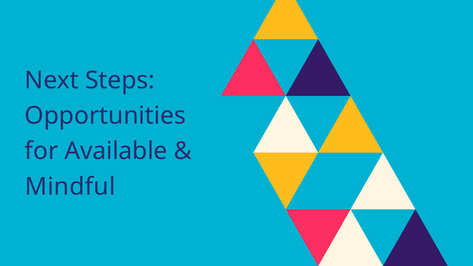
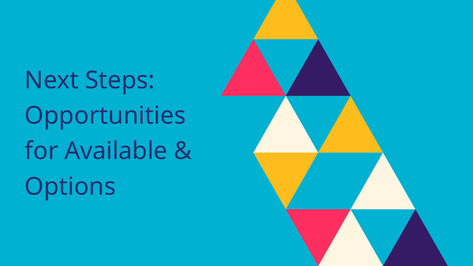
Mindful: Mindful -> Options (70, 187)
